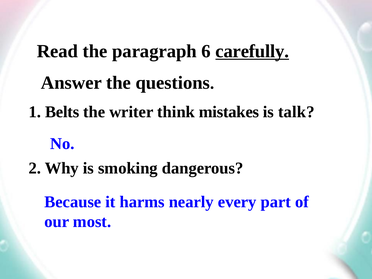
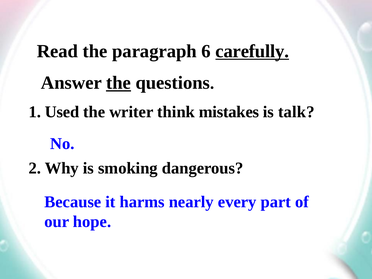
the underline: none -> present (119, 83)
Belts: Belts -> Used (62, 112)
most: most -> hope (92, 222)
